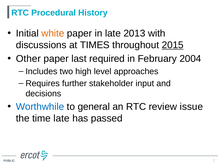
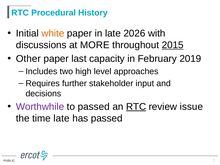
2013: 2013 -> 2026 (134, 33)
TIMES: TIMES -> MORE (95, 45)
required: required -> capacity (107, 59)
2004: 2004 -> 2019 (190, 59)
Worthwhile colour: blue -> purple (40, 107)
to general: general -> passed (94, 107)
RTC underline: none -> present (136, 107)
